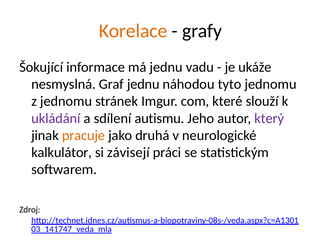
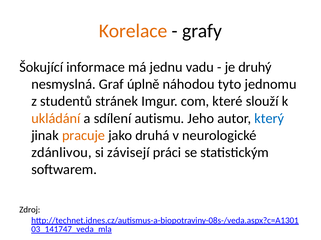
ukáže: ukáže -> druhý (255, 67)
Graf jednu: jednu -> úplně (143, 84)
z jednomu: jednomu -> studentů (66, 102)
ukládání colour: purple -> orange (56, 119)
který colour: purple -> blue (269, 119)
kalkulátor: kalkulátor -> zdánlivou (61, 153)
